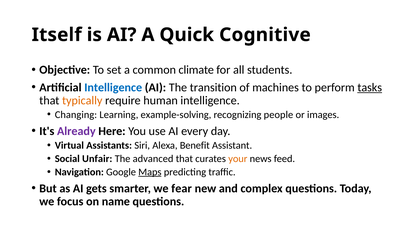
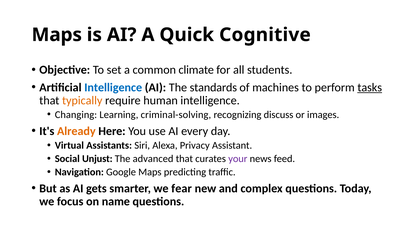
Itself: Itself -> Maps (57, 35)
transition: transition -> standards (213, 87)
example-solving: example-solving -> criminal-solving (176, 115)
people: people -> discuss (279, 115)
Already colour: purple -> orange (76, 131)
Benefit: Benefit -> Privacy (195, 145)
Unfair: Unfair -> Unjust (97, 159)
your colour: orange -> purple (238, 159)
Maps underline: present -> none (150, 172)
